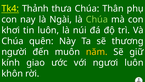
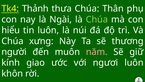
khơi: khơi -> hiểu (11, 30)
quên: quên -> xưng (41, 41)
năm colour: yellow -> pink (97, 52)
